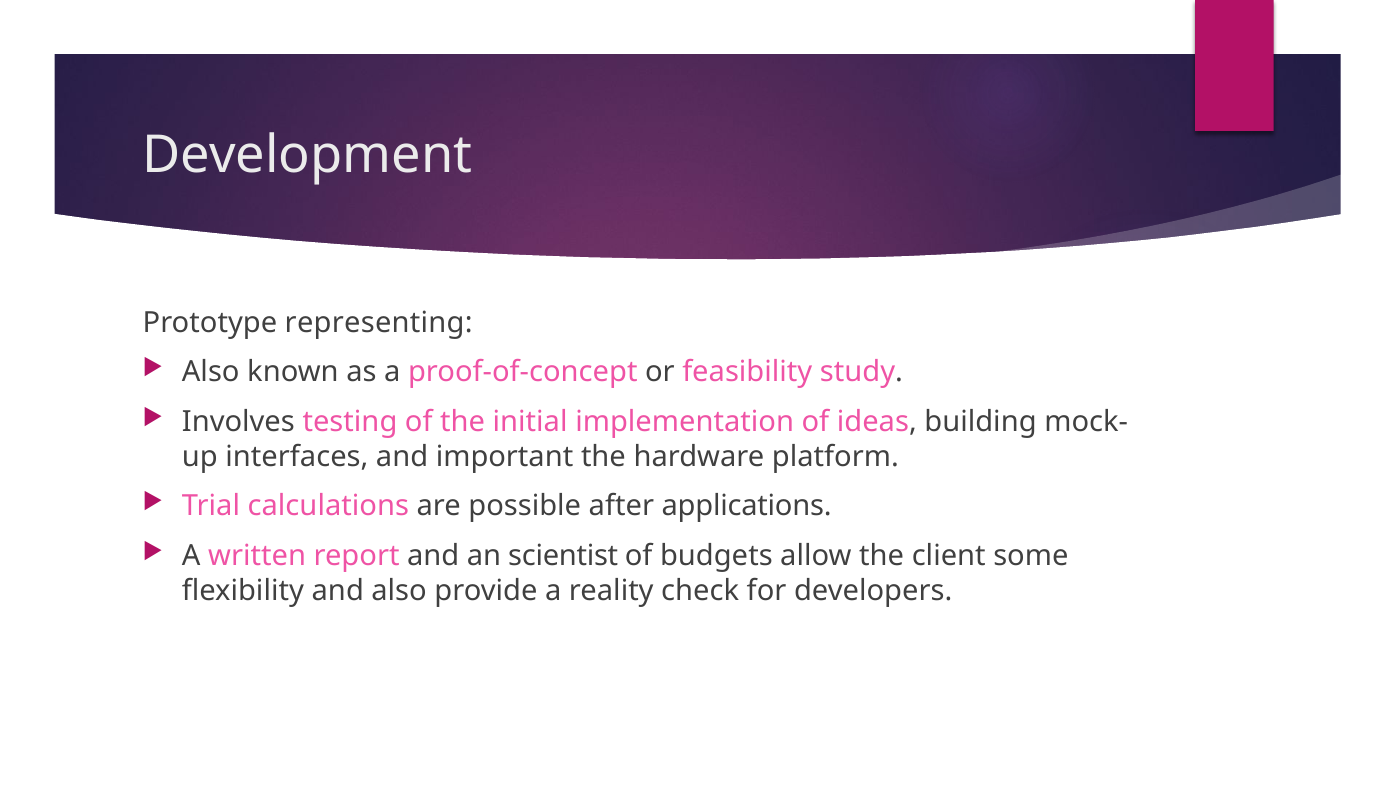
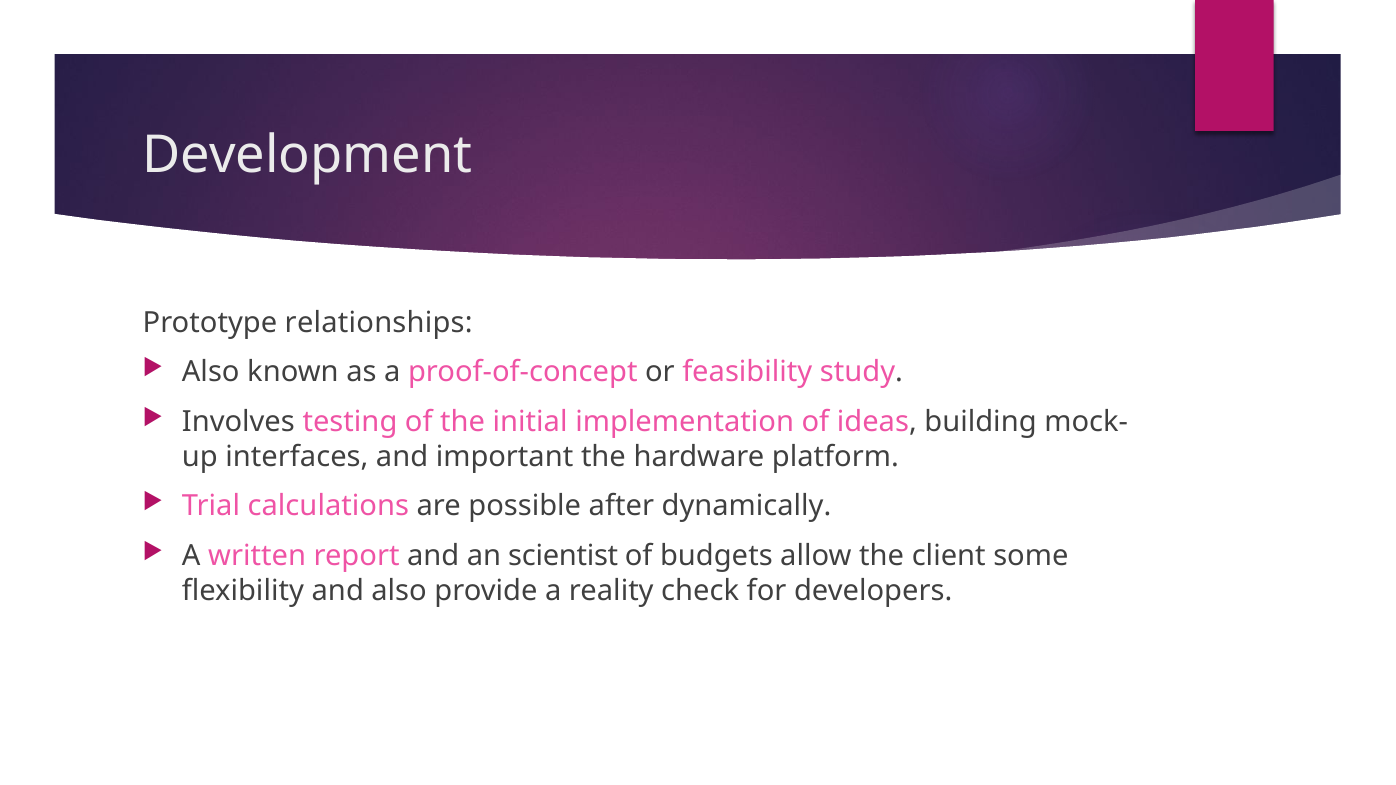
representing: representing -> relationships (379, 323)
applications: applications -> dynamically (746, 506)
